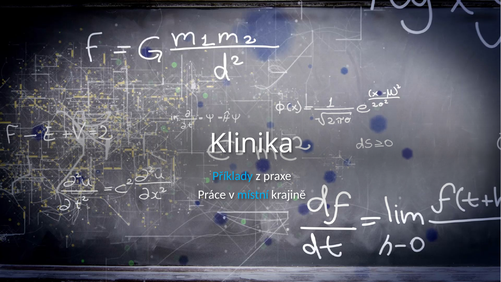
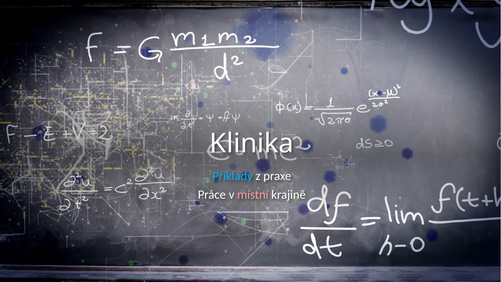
místní colour: light blue -> pink (253, 195)
